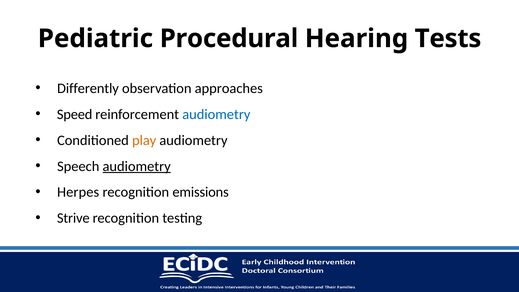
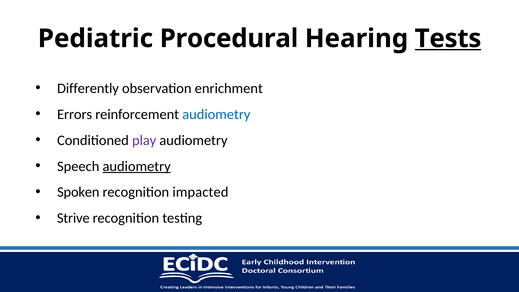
Tests underline: none -> present (448, 39)
approaches: approaches -> enrichment (229, 88)
Speed: Speed -> Errors (75, 114)
play colour: orange -> purple (144, 140)
Herpes: Herpes -> Spoken (78, 192)
emissions: emissions -> impacted (200, 192)
